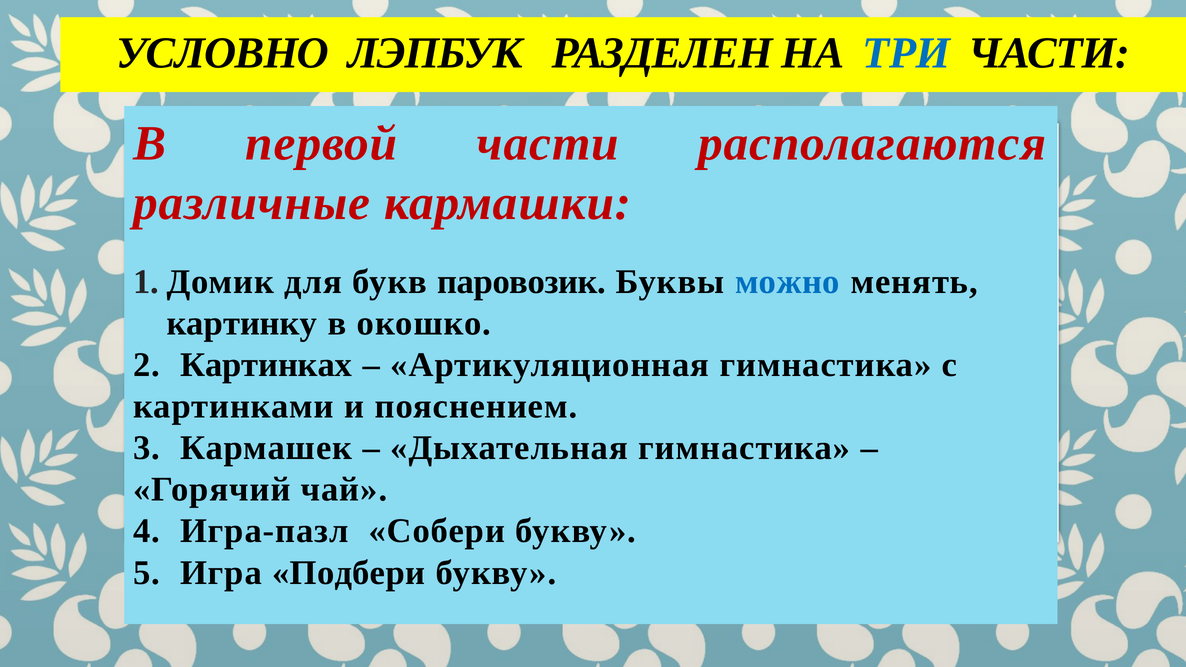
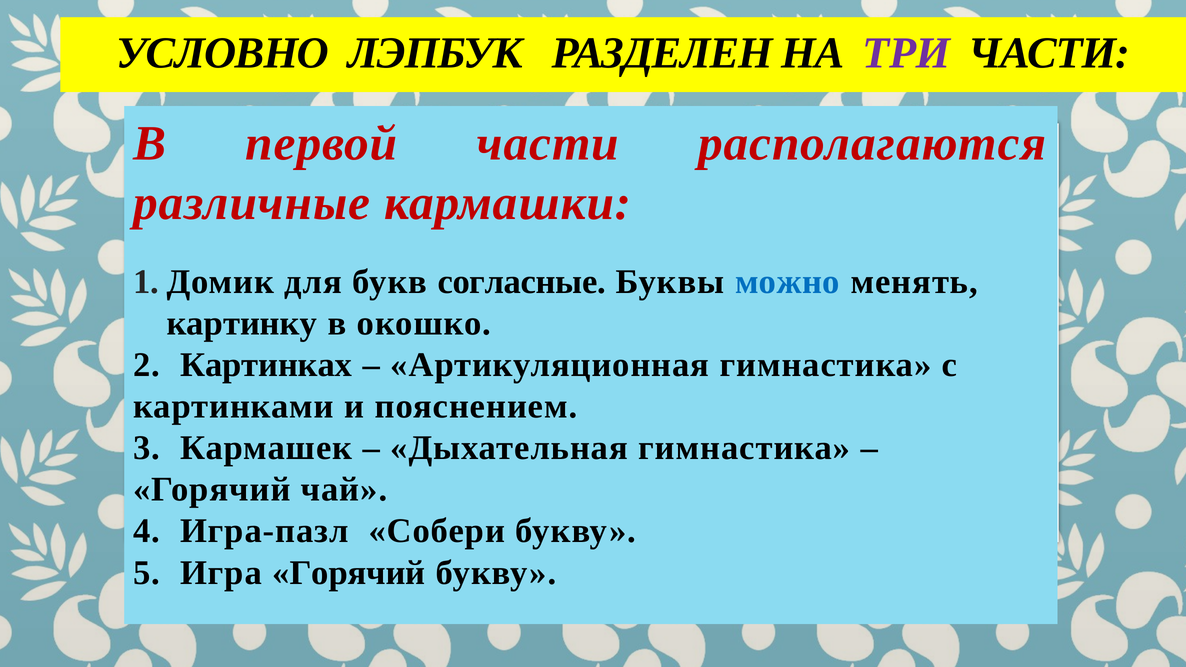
ТРИ colour: blue -> purple (906, 53)
паровозик: паровозик -> согласные (522, 282)
Игра Подбери: Подбери -> Горячий (349, 573)
